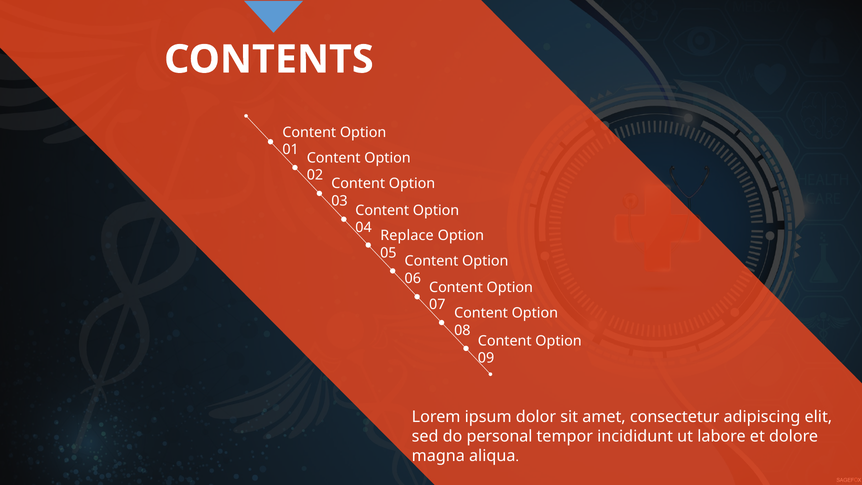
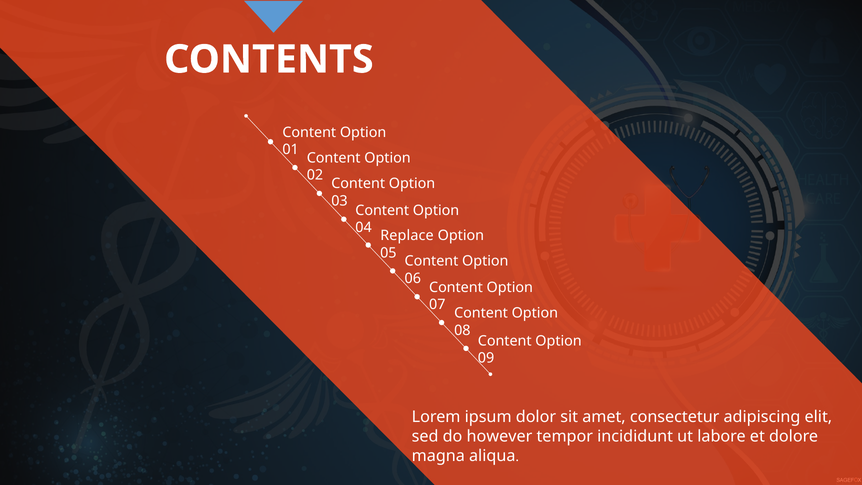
personal: personal -> however (499, 436)
